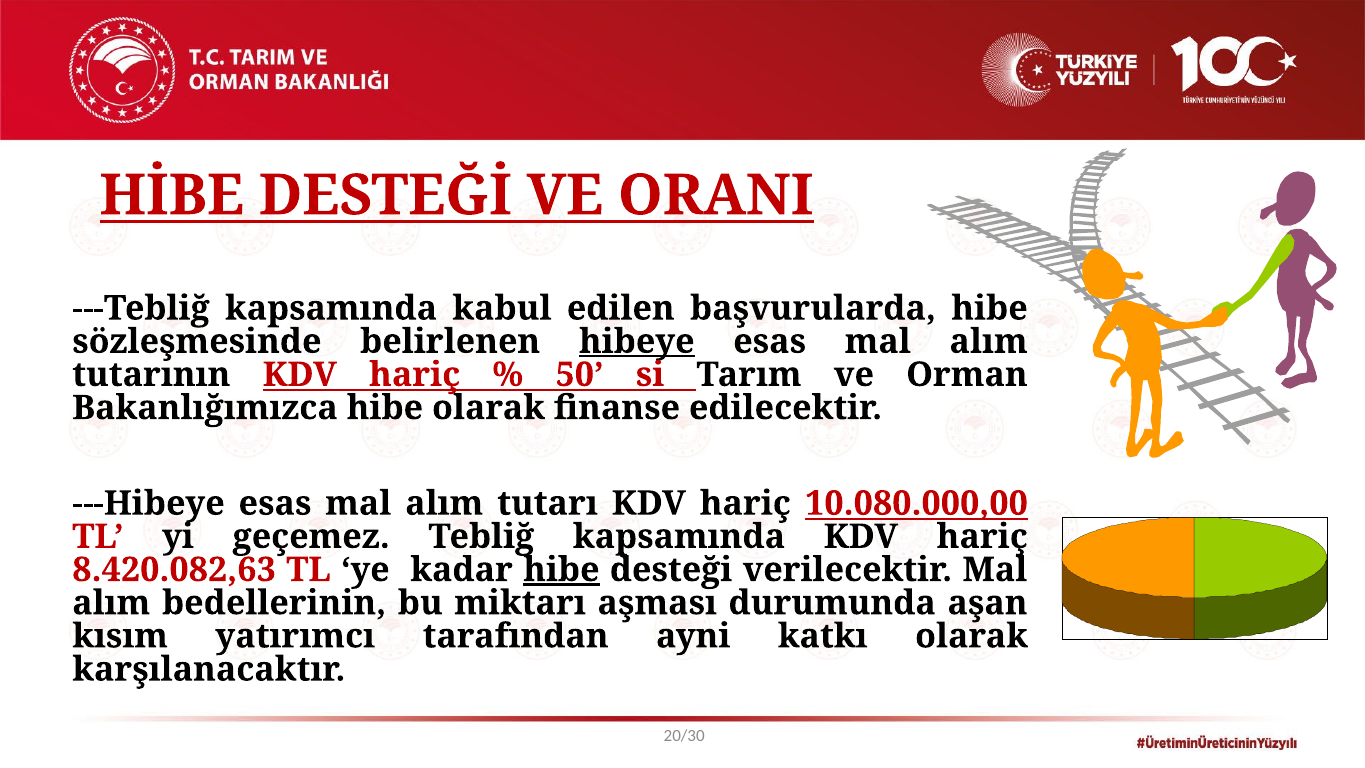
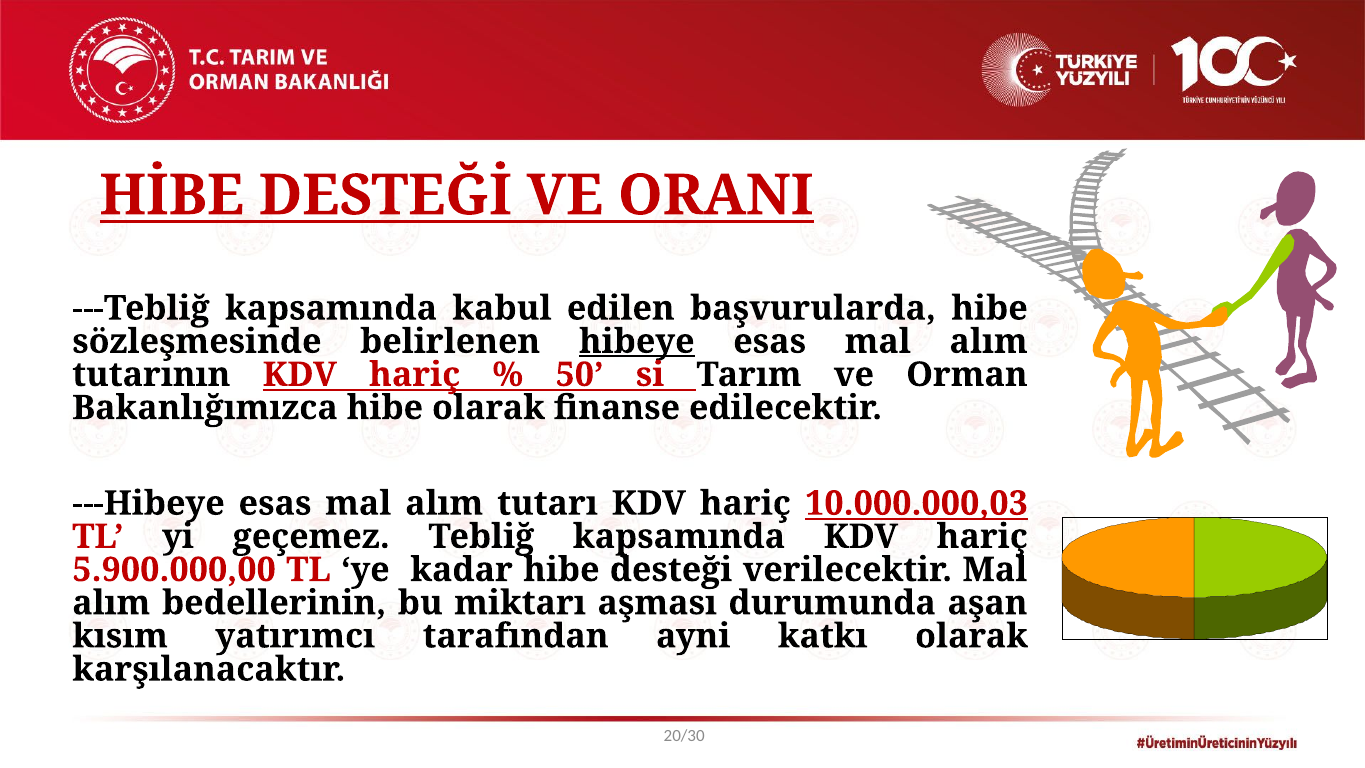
10.080.000,00: 10.080.000,00 -> 10.000.000,03 (916, 503)
8.420.082,63: 8.420.082,63 -> 5.900.000,00 (174, 570)
hibe underline: present -> none (561, 570)
